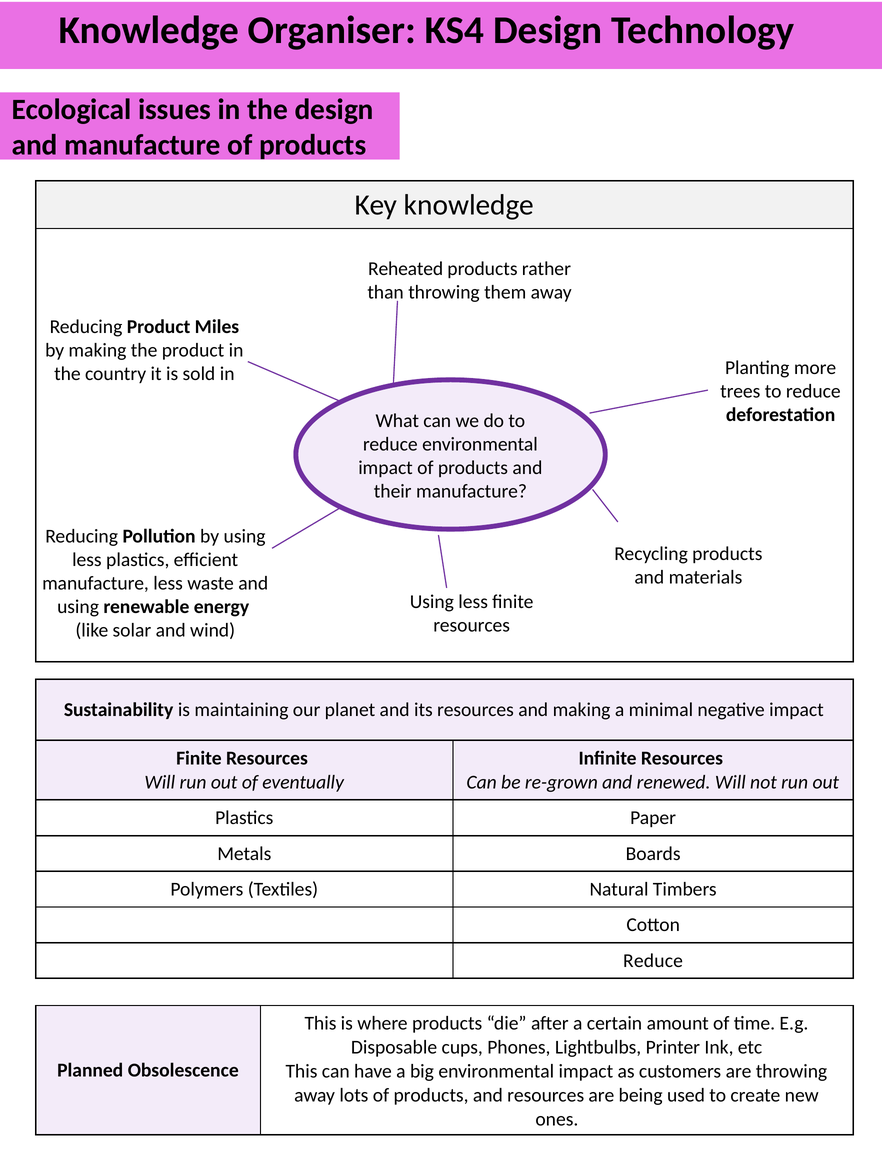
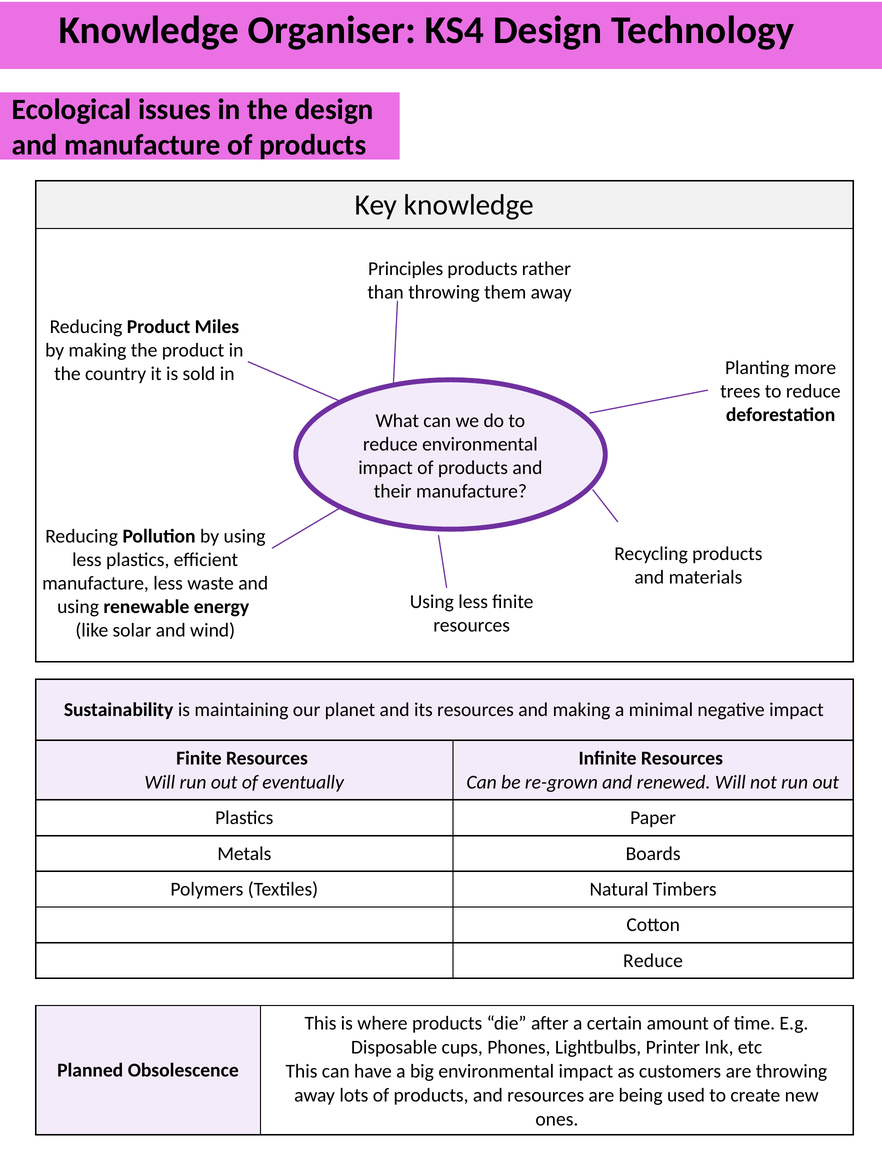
Reheated: Reheated -> Principles (406, 269)
